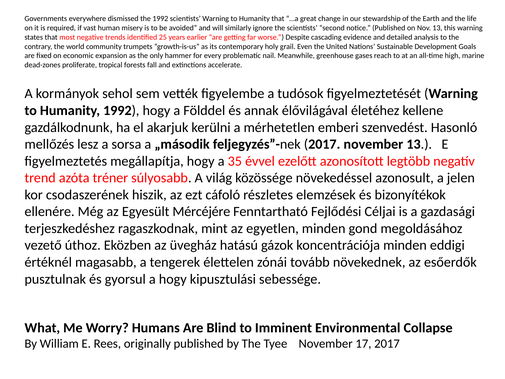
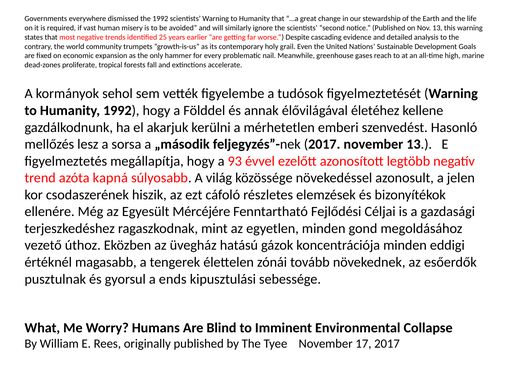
35: 35 -> 93 (235, 161)
tréner: tréner -> kapná (110, 178)
a hogy: hogy -> ends (173, 279)
